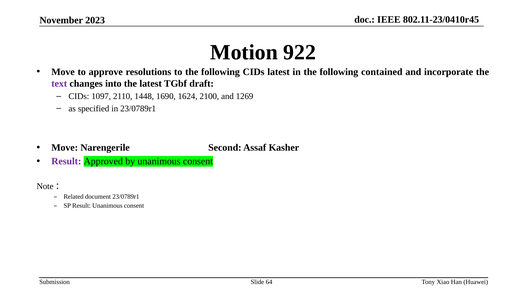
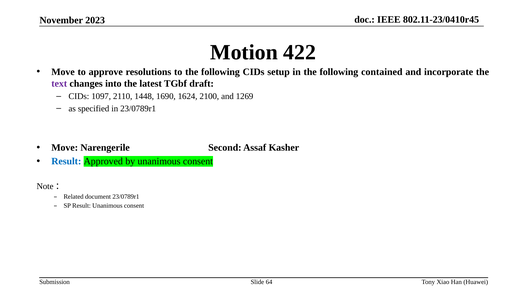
922: 922 -> 422 (300, 53)
CIDs latest: latest -> setup (279, 72)
Result colour: purple -> blue (66, 162)
